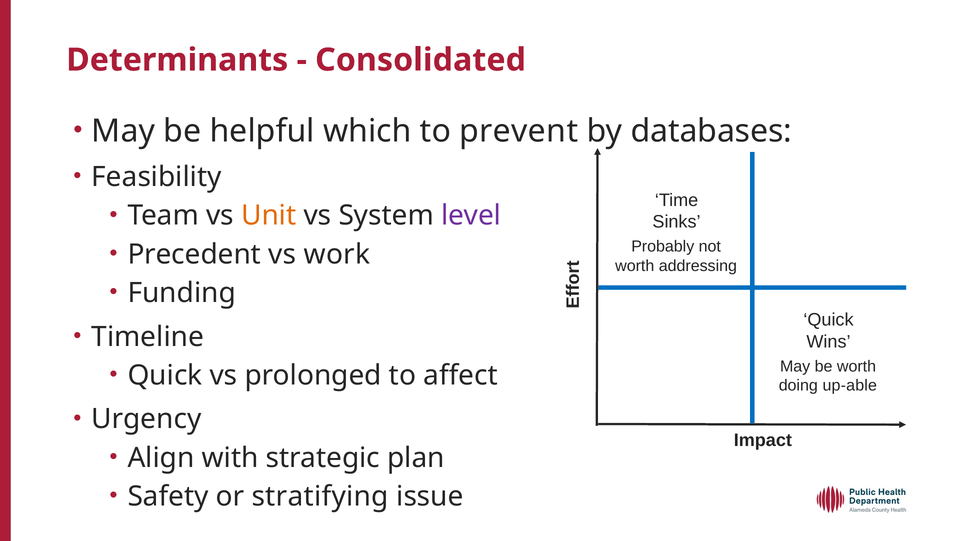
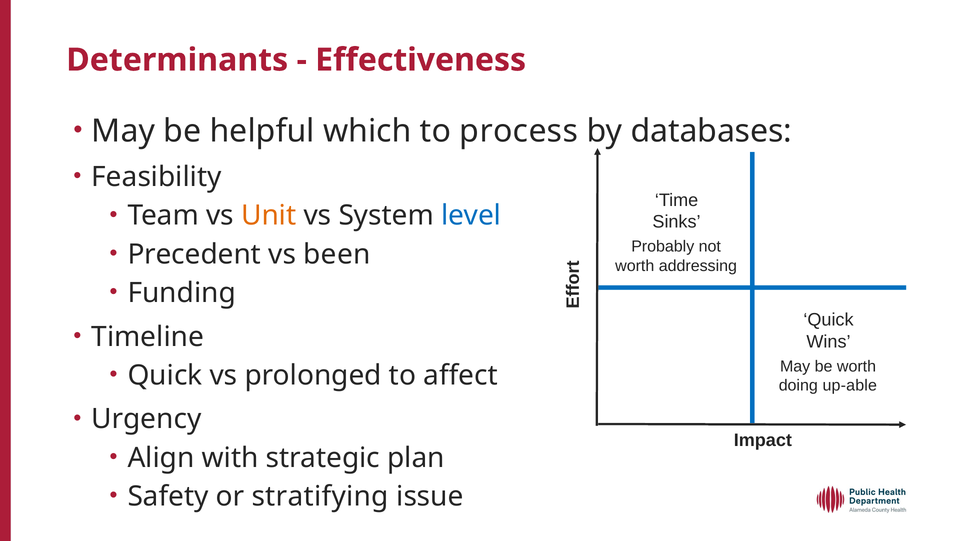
Consolidated: Consolidated -> Effectiveness (421, 60)
prevent: prevent -> process (519, 131)
level colour: purple -> blue (471, 216)
work: work -> been (337, 255)
